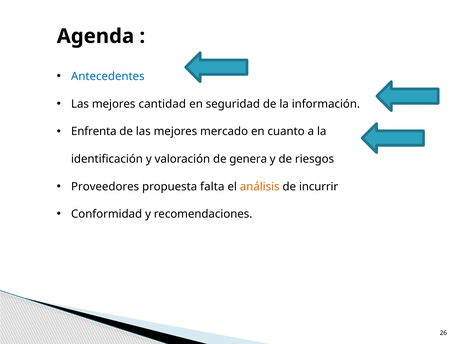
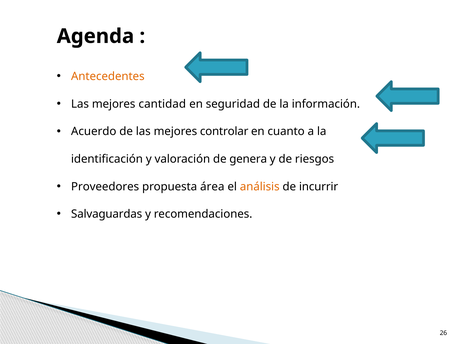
Antecedentes colour: blue -> orange (108, 76)
Enfrenta: Enfrenta -> Acuerdo (94, 131)
mercado: mercado -> controlar (224, 131)
falta: falta -> área (212, 186)
Conformidad: Conformidad -> Salvaguardas (107, 214)
